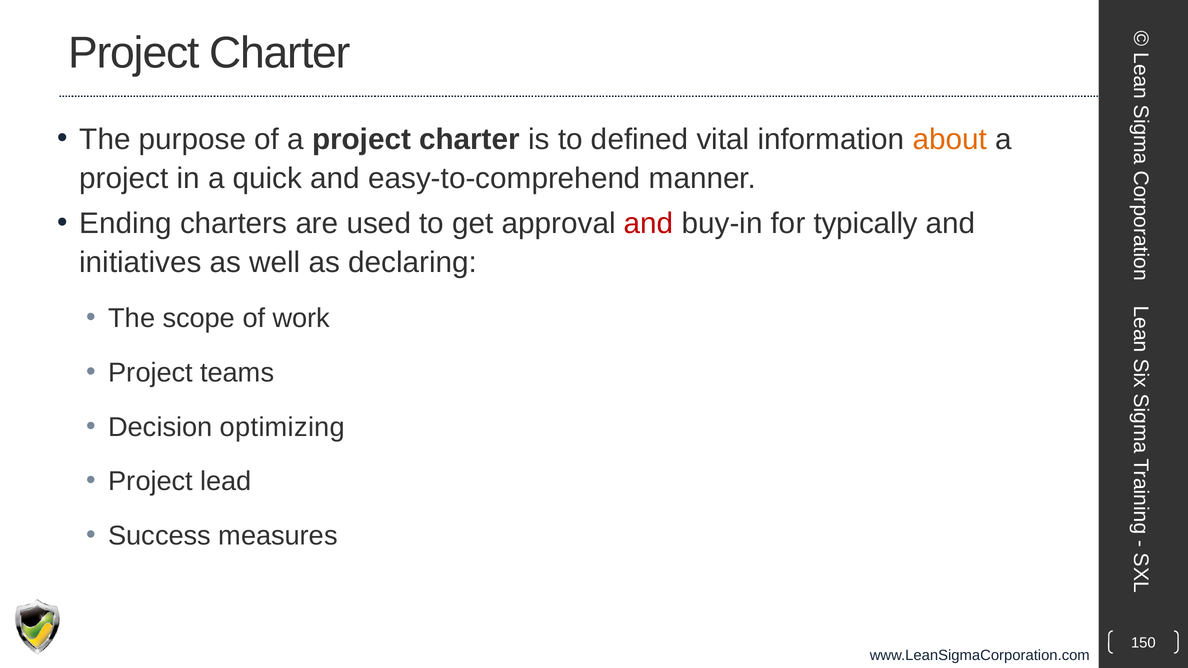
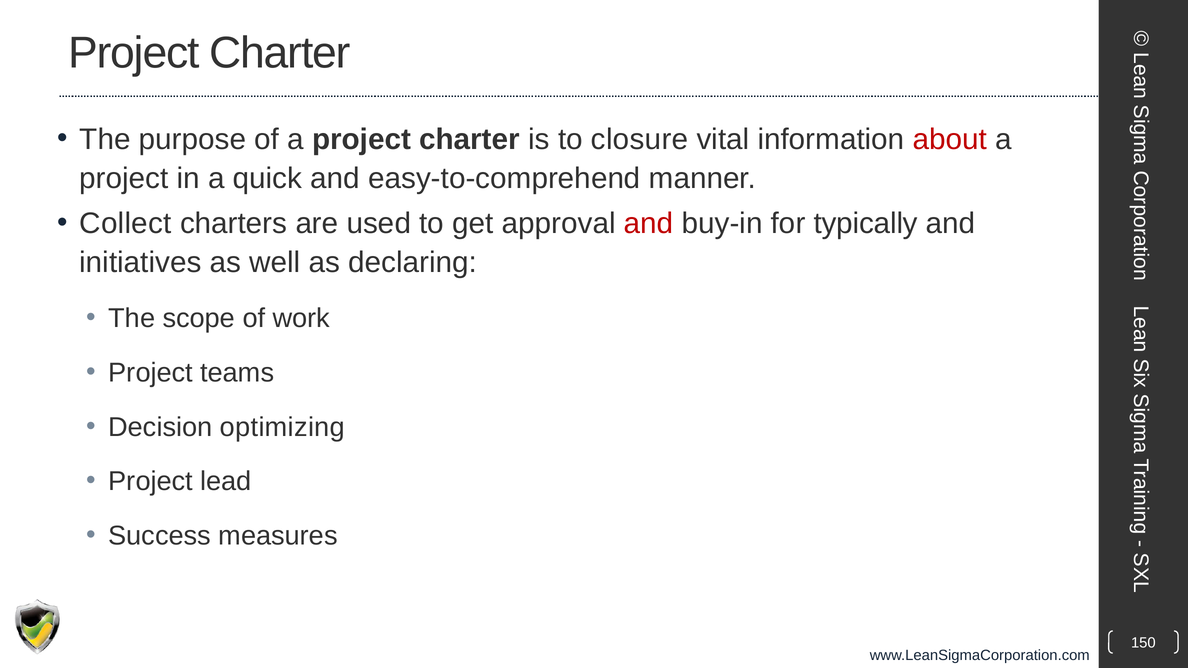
defined: defined -> closure (640, 139)
about colour: orange -> red (950, 139)
Ending: Ending -> Collect (125, 224)
